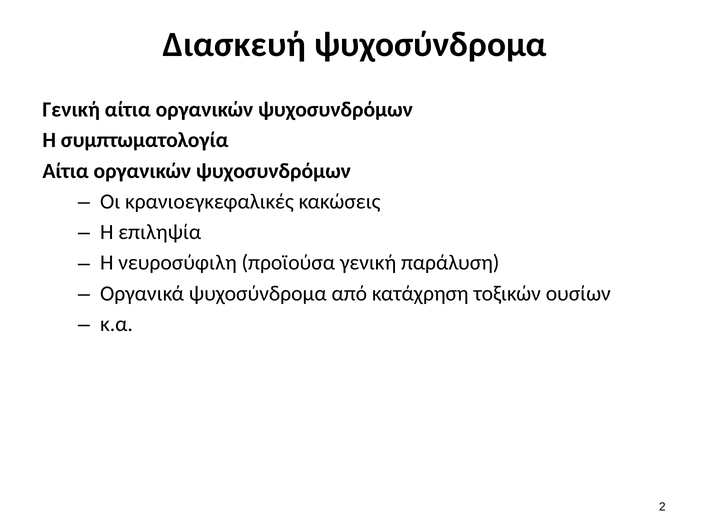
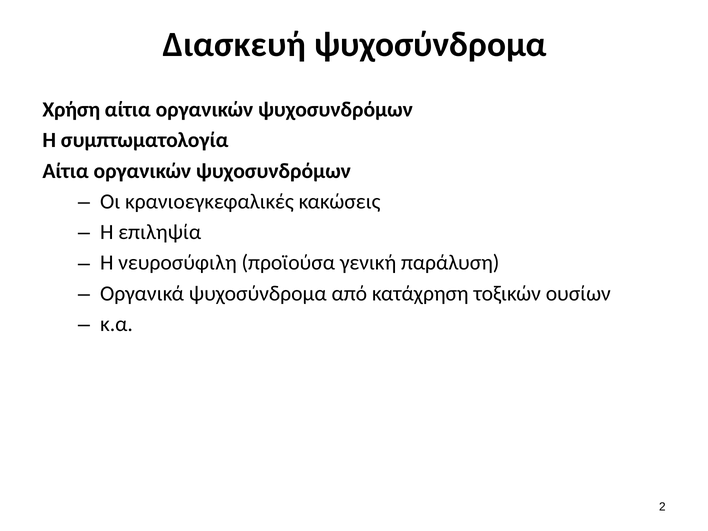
Γενική: Γενική -> Χρήση (71, 110)
